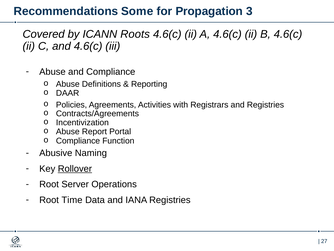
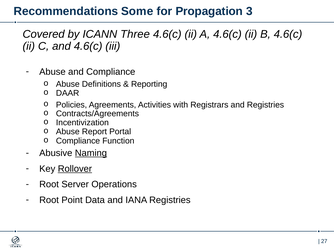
Roots: Roots -> Three (135, 34)
Naming underline: none -> present (91, 153)
Time: Time -> Point (72, 200)
